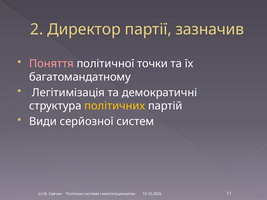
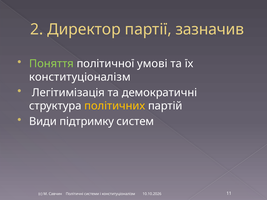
Поняття colour: pink -> light green (51, 64)
точки: точки -> умові (152, 64)
багатомандатному: багатомандатному -> конституціоналізм (80, 77)
серйозної: серйозної -> підтримку (87, 122)
